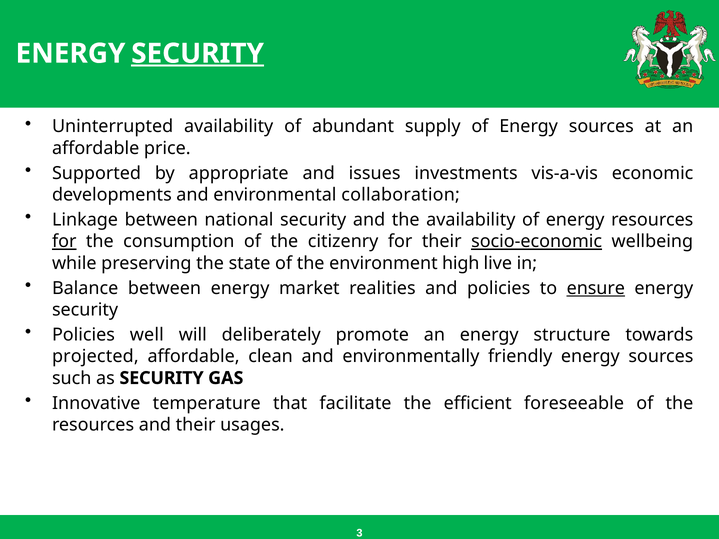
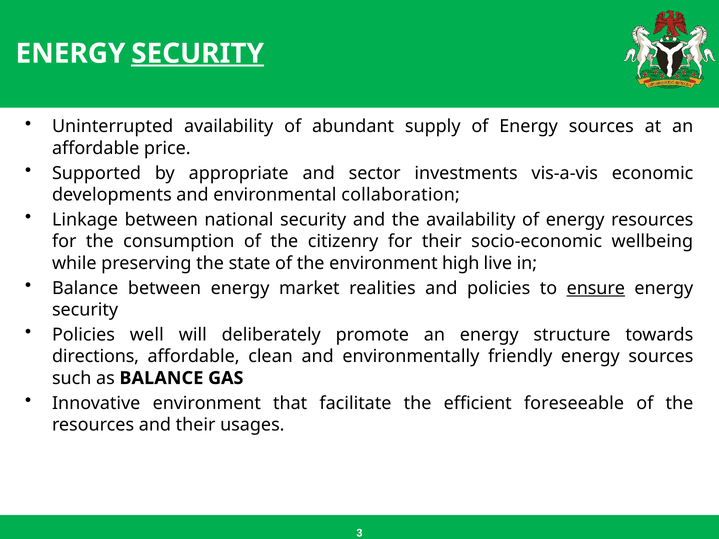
issues: issues -> sector (375, 173)
for underline: present -> none (64, 242)
socio-economic underline: present -> none (537, 242)
projected: projected -> directions (96, 357)
as SECURITY: SECURITY -> BALANCE (161, 378)
Innovative temperature: temperature -> environment (207, 403)
